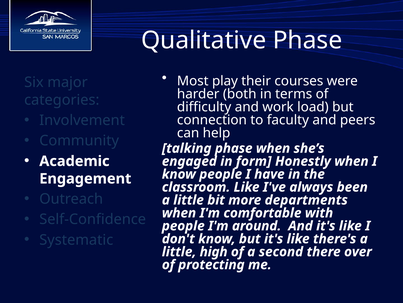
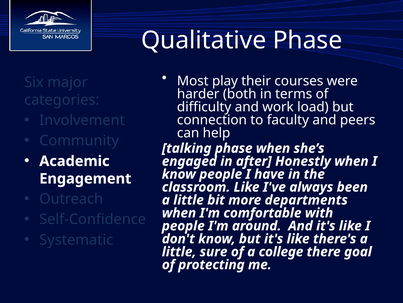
form: form -> after (254, 161)
high: high -> sure (214, 251)
second: second -> college (281, 251)
over: over -> goal (358, 251)
